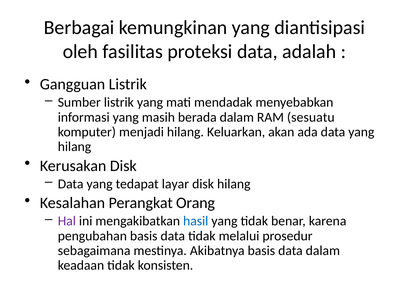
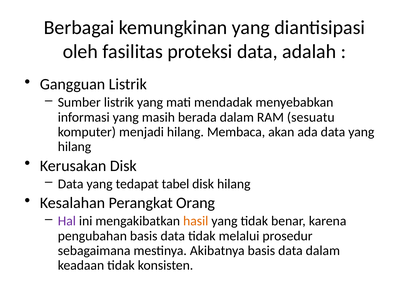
Keluarkan: Keluarkan -> Membaca (236, 132)
layar: layar -> tabel (176, 184)
hasil colour: blue -> orange (196, 221)
